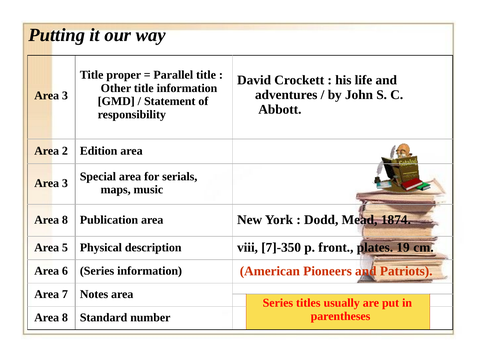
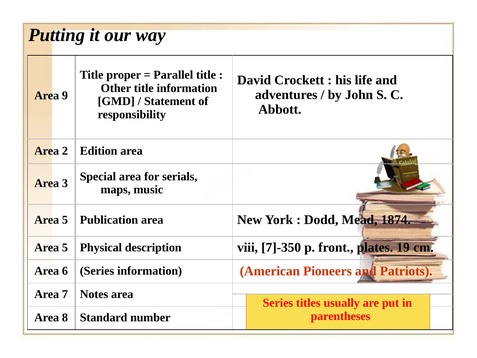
3: 3 -> 9 (65, 95)
8: 8 -> 5 (65, 220)
